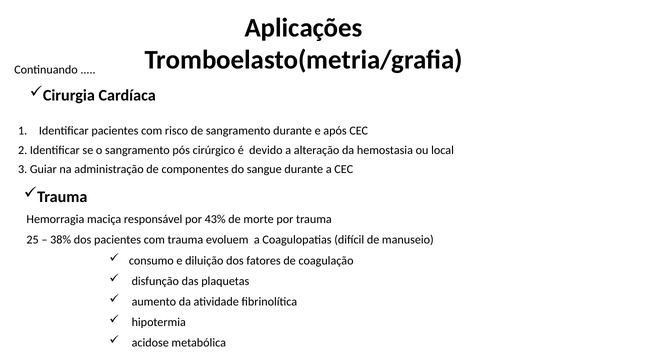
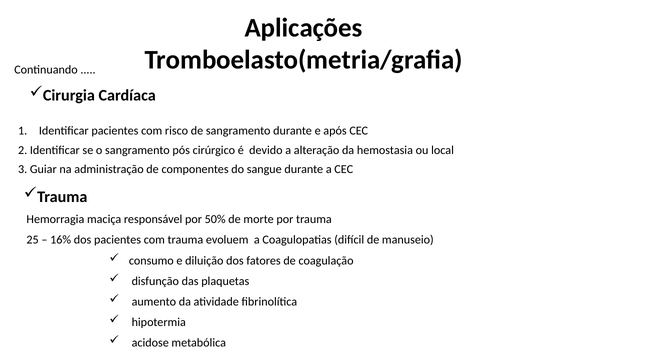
43%: 43% -> 50% (215, 220)
38%: 38% -> 16% (61, 240)
